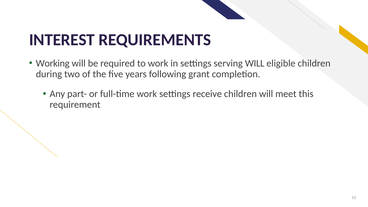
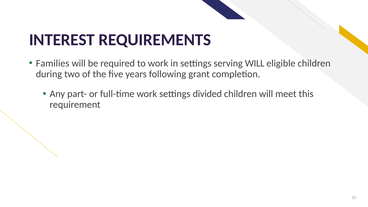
Working: Working -> Families (53, 63)
receive: receive -> divided (207, 94)
